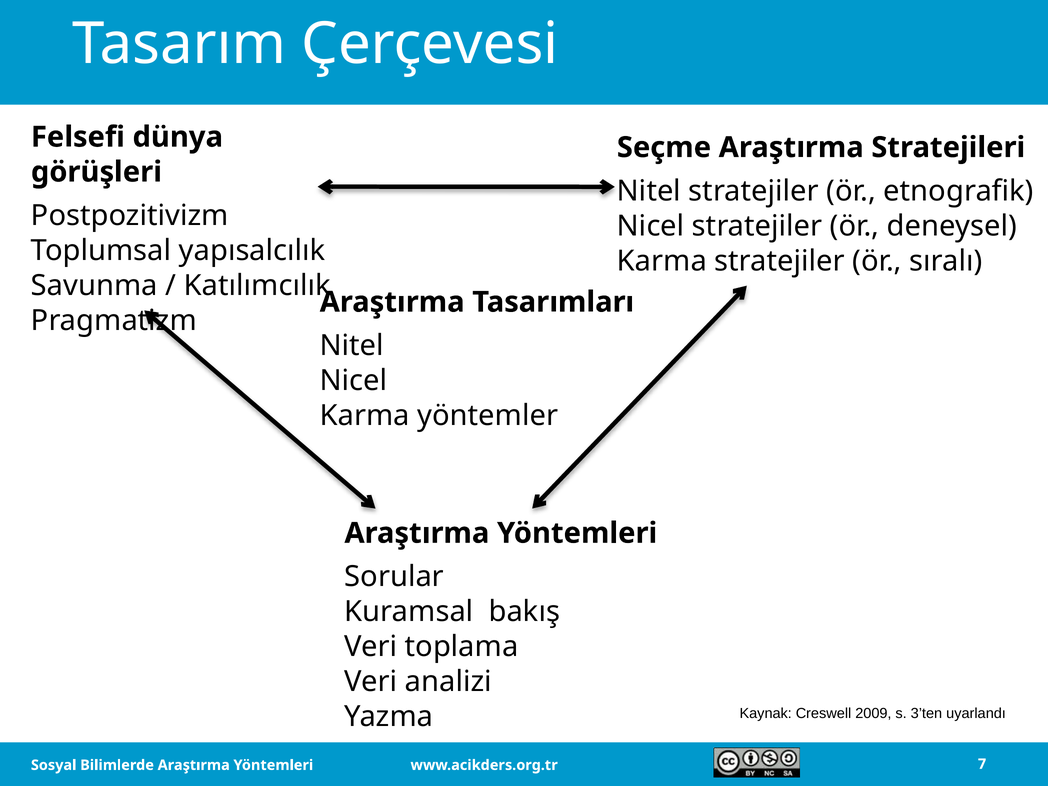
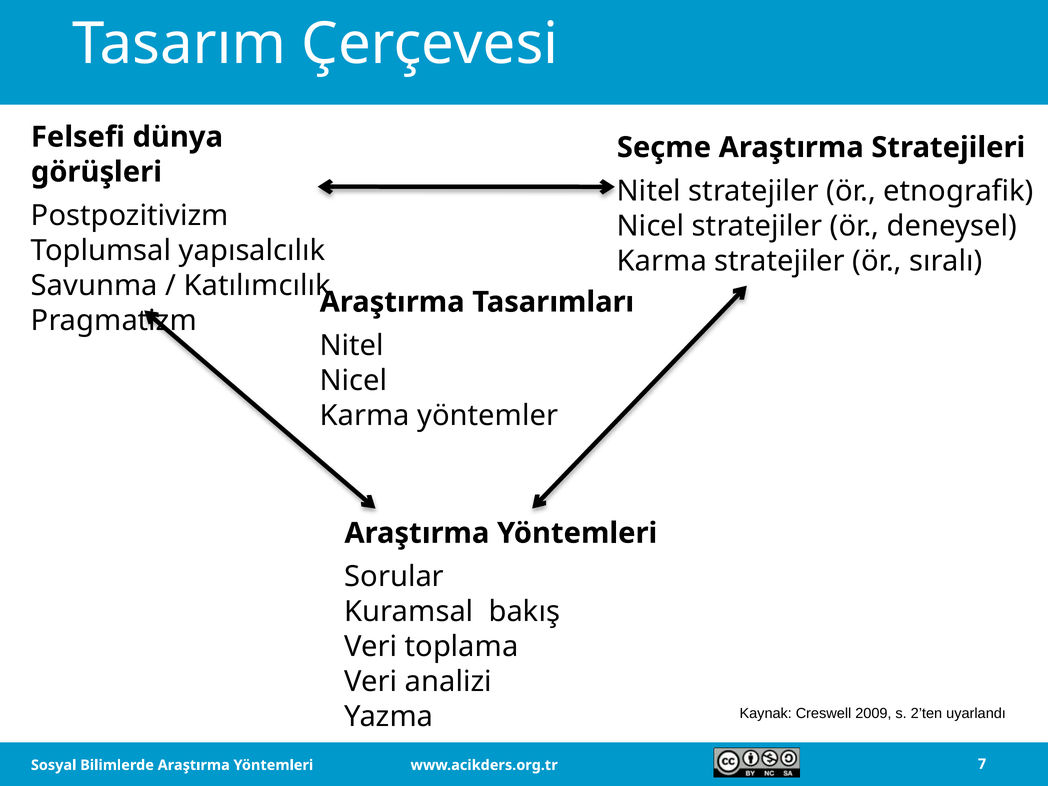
3’ten: 3’ten -> 2’ten (926, 713)
